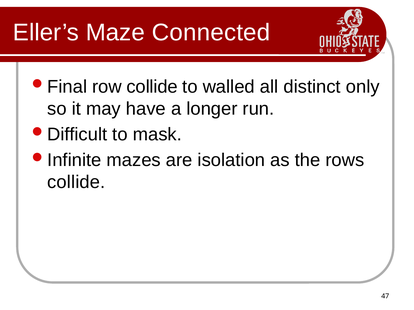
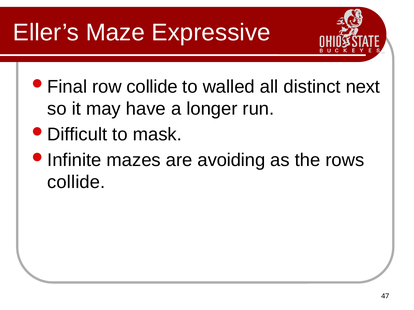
Connected: Connected -> Expressive (211, 33)
only: only -> next (363, 87)
isolation: isolation -> avoiding (231, 160)
